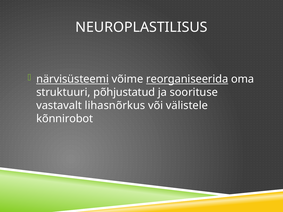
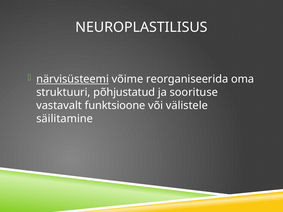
reorganiseerida underline: present -> none (187, 79)
lihasnõrkus: lihasnõrkus -> funktsioone (115, 106)
kõnnirobot: kõnnirobot -> säilitamine (65, 119)
